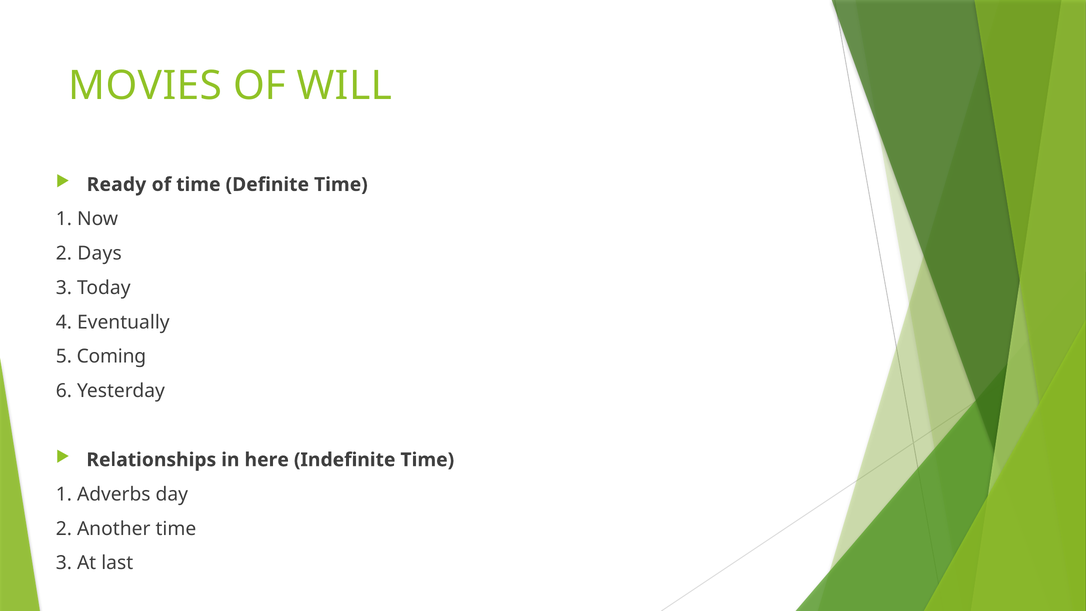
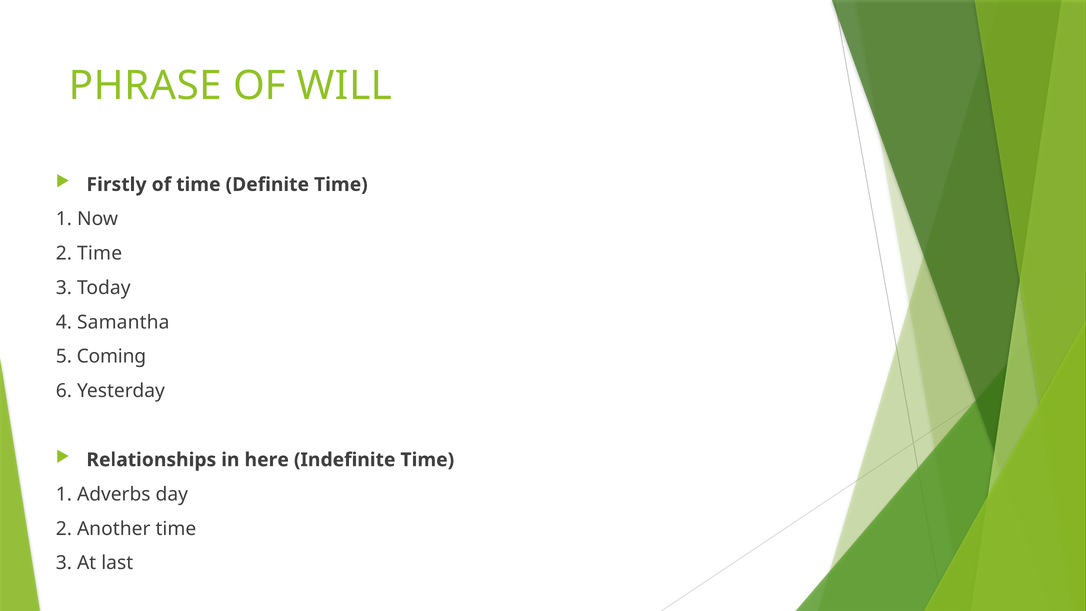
MOVIES: MOVIES -> PHRASE (145, 86)
Ready: Ready -> Firstly (116, 185)
2 Days: Days -> Time (100, 253)
Eventually: Eventually -> Samantha (123, 322)
